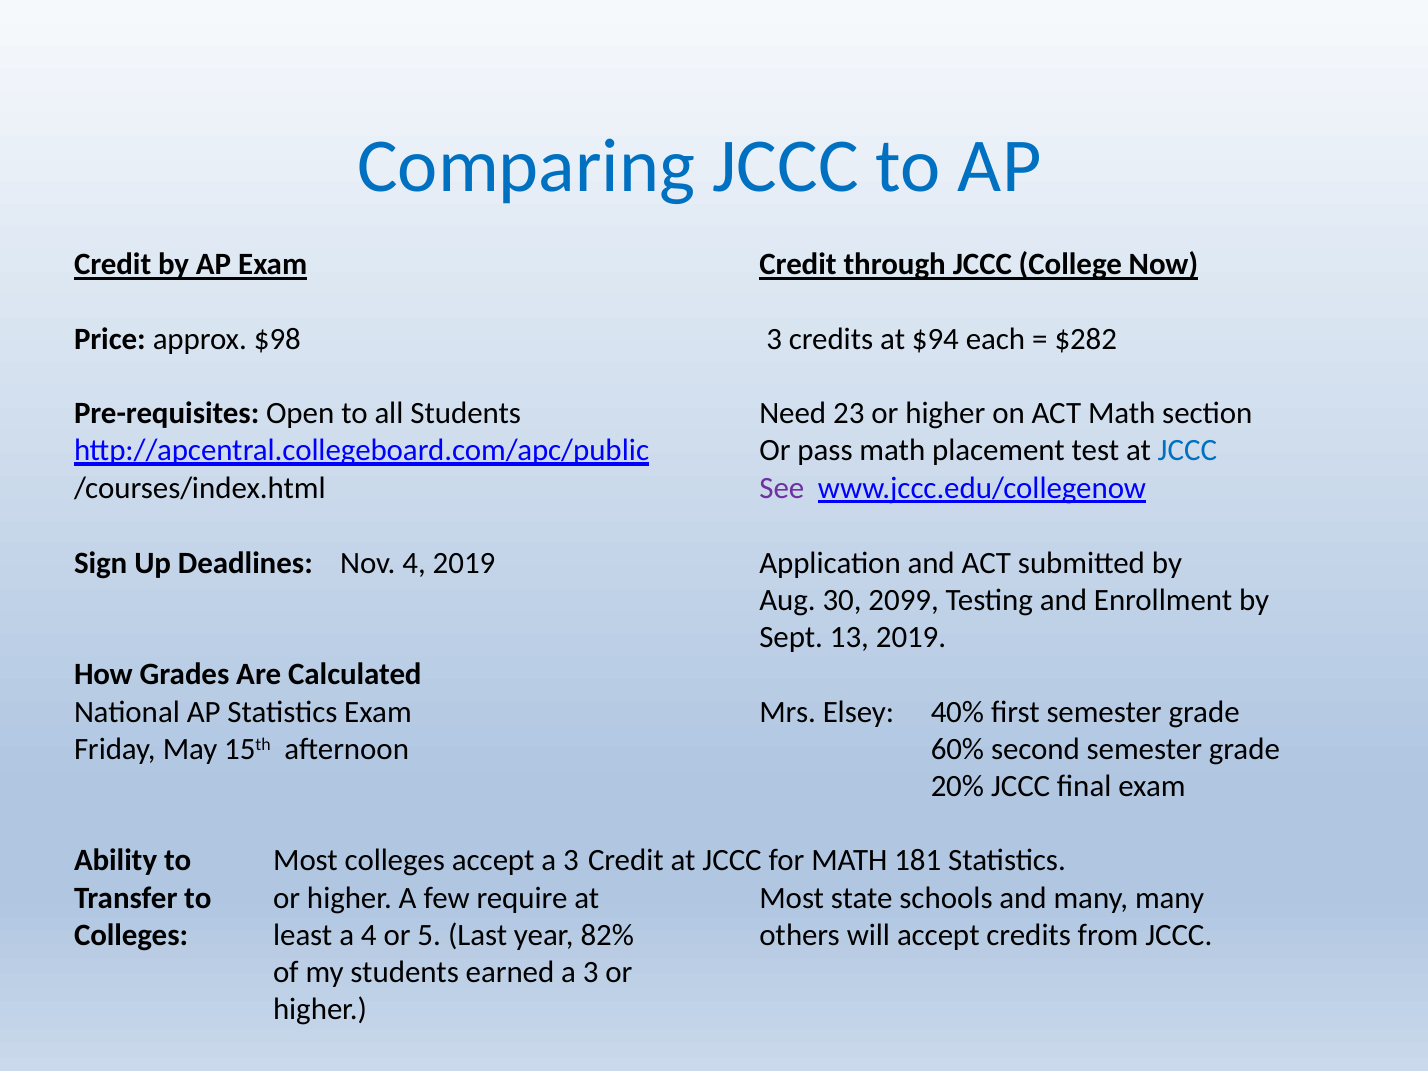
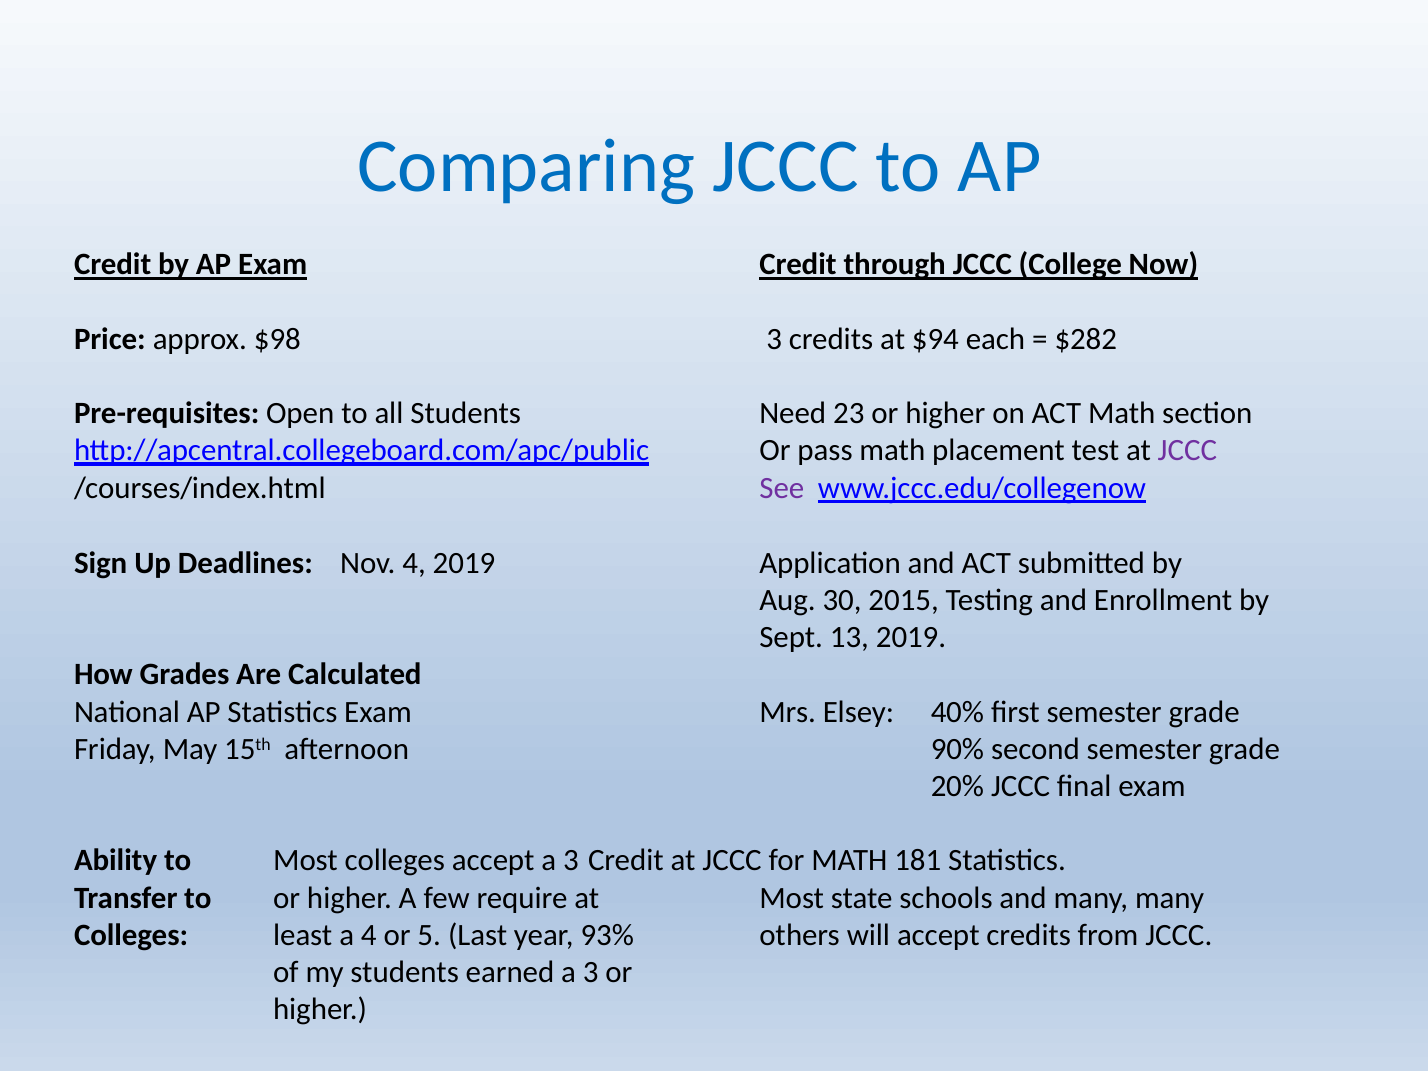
JCCC colour: blue -> purple (1187, 451)
2099: 2099 -> 2015 (904, 600)
60%: 60% -> 90% (957, 749)
82%: 82% -> 93% (607, 935)
